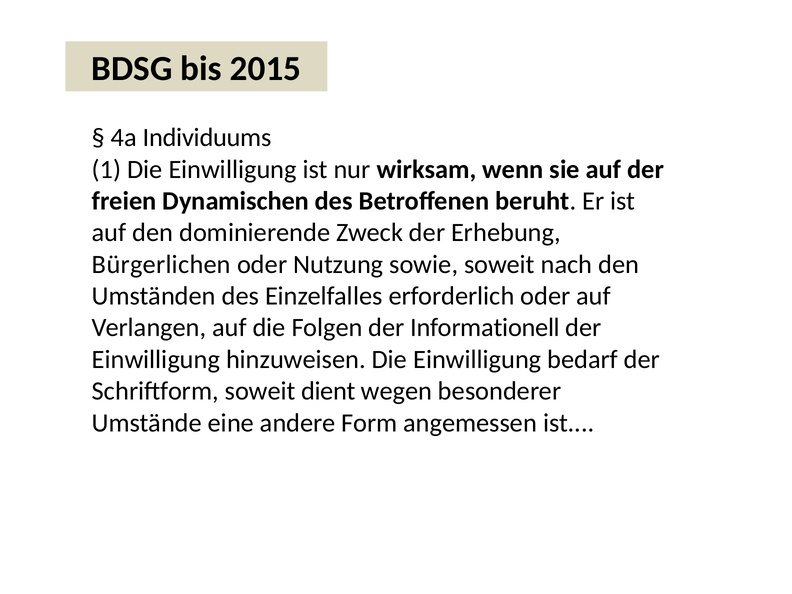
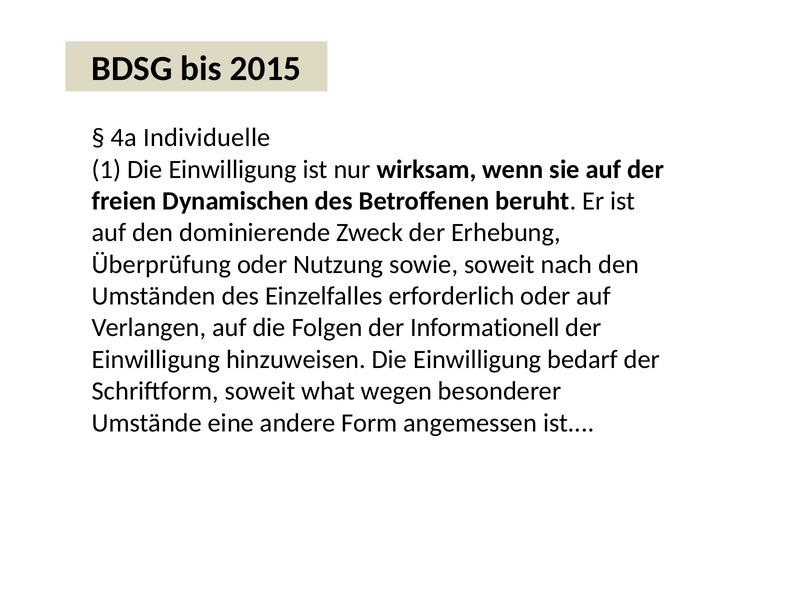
Individuums: Individuums -> Individuelle (207, 138)
Bürgerlichen: Bürgerlichen -> Überprüfung (161, 264)
dient: dient -> what (328, 391)
